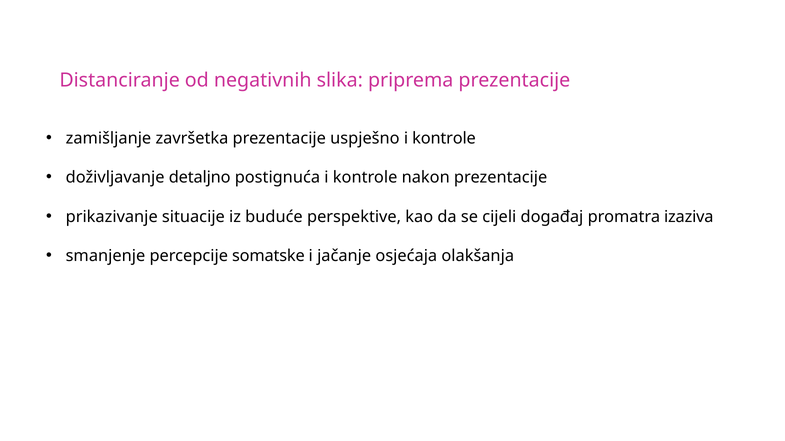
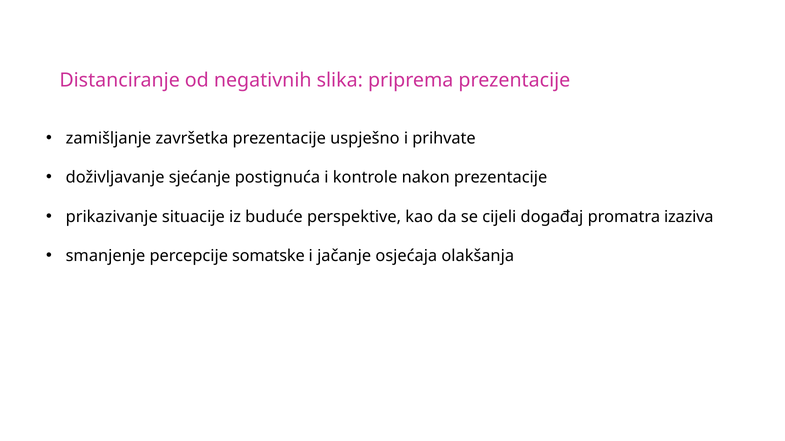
uspješno i kontrole: kontrole -> prihvate (444, 138)
detaljno: detaljno -> sjećanje (200, 178)
